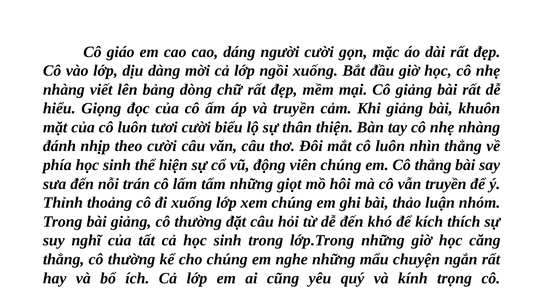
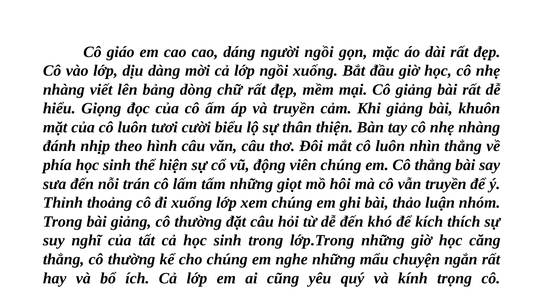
người cười: cười -> ngồi (319, 52)
theo cười: cười -> hình (162, 146)
